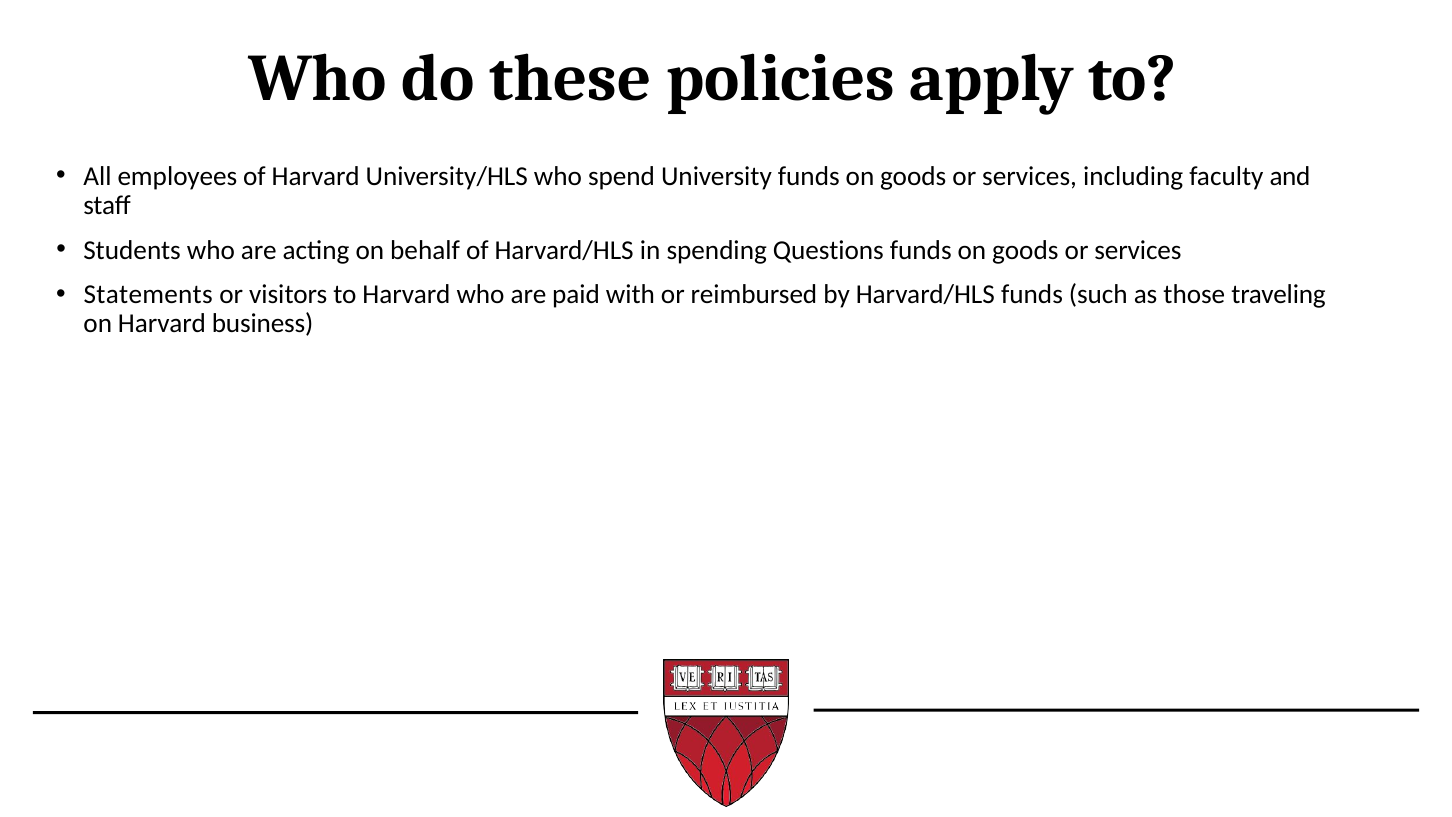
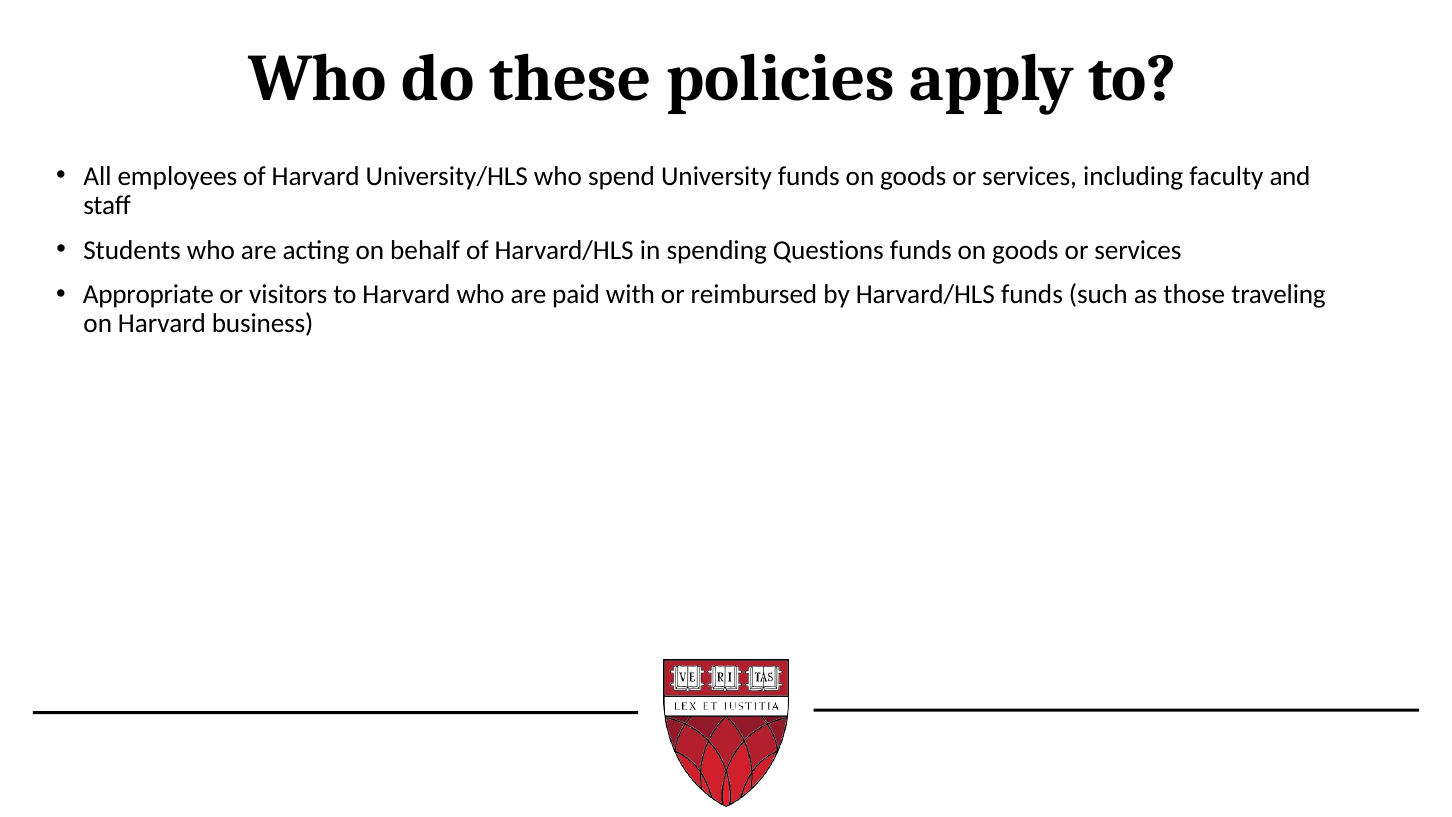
Statements: Statements -> Appropriate (148, 294)
